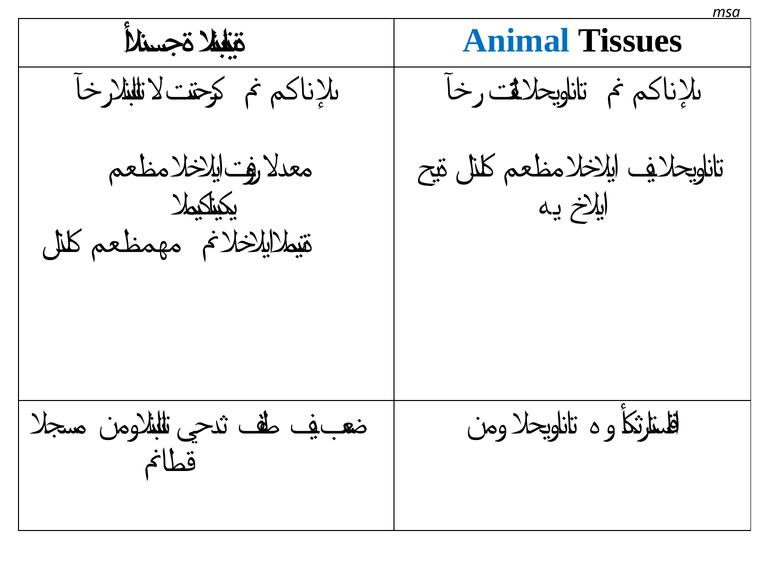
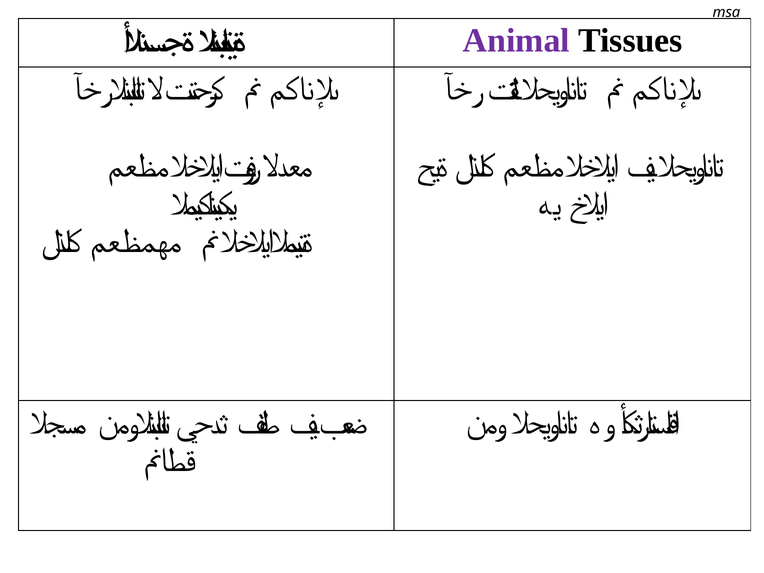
Animal colour: blue -> purple (516, 40)
